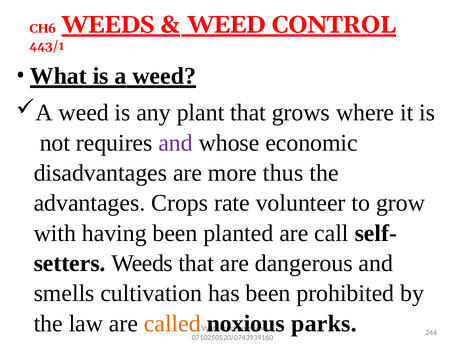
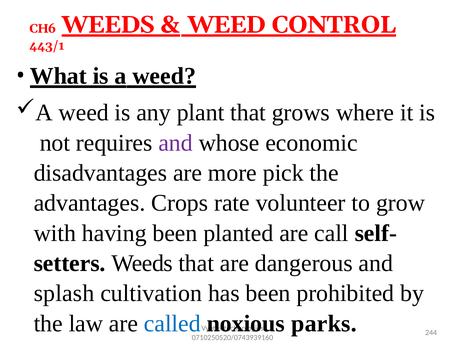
thus: thus -> pick (283, 173)
smells: smells -> splash (64, 293)
called colour: orange -> blue (172, 323)
